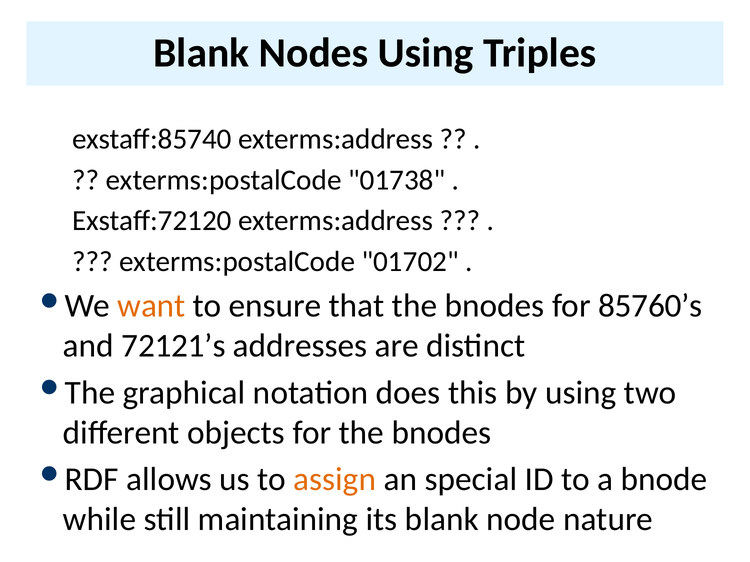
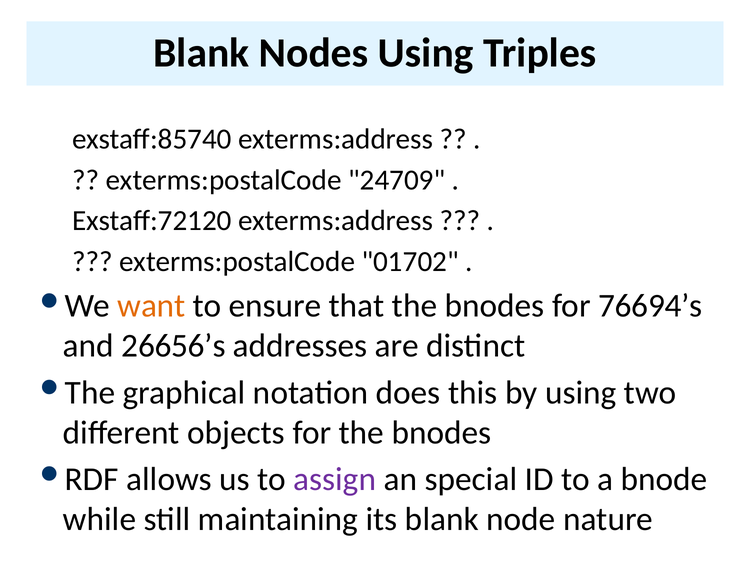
01738: 01738 -> 24709 (397, 180)
85760’s: 85760’s -> 76694’s (650, 306)
72121’s: 72121’s -> 26656’s (174, 346)
assign colour: orange -> purple (335, 480)
